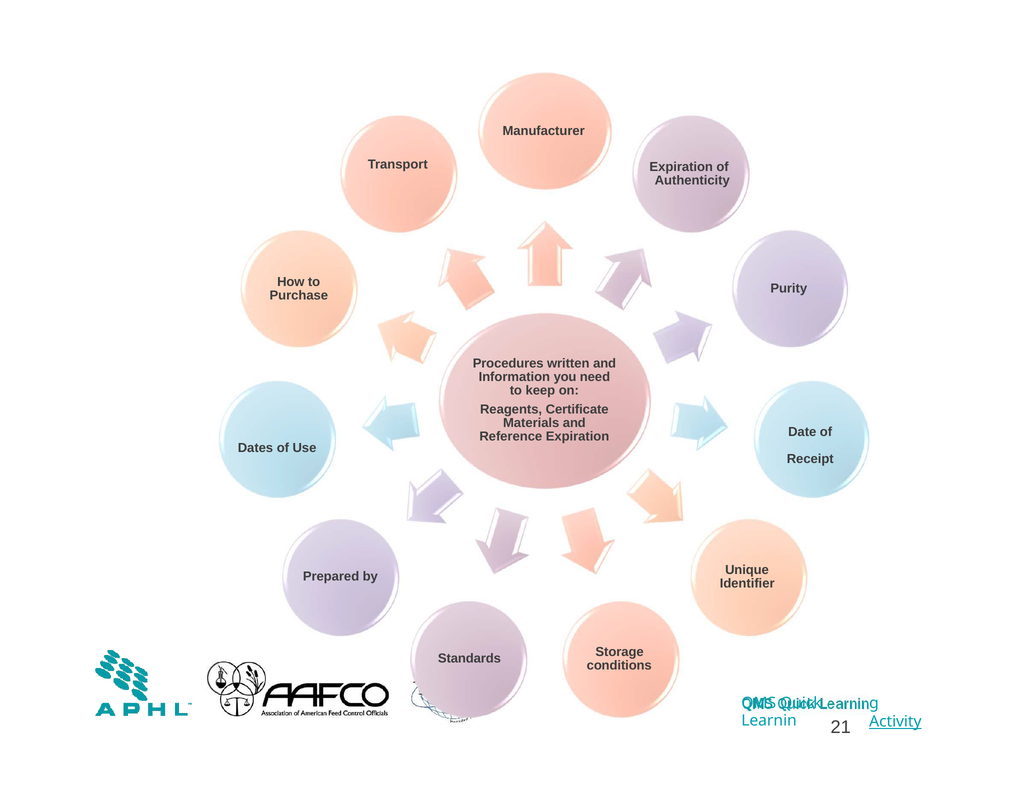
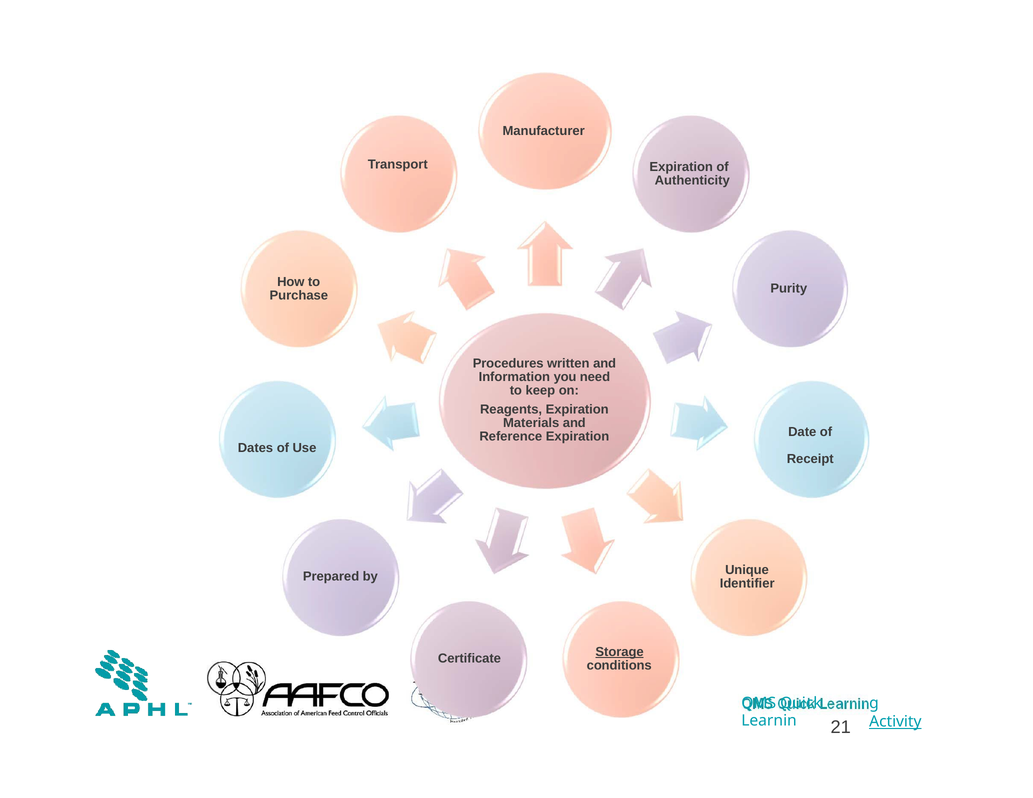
Reagents Certificate: Certificate -> Expiration (577, 410)
Storage underline: none -> present (620, 652)
Standards: Standards -> Certificate (469, 659)
